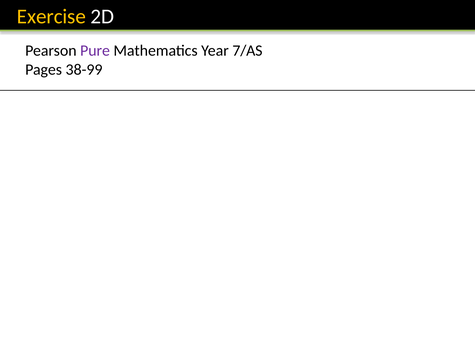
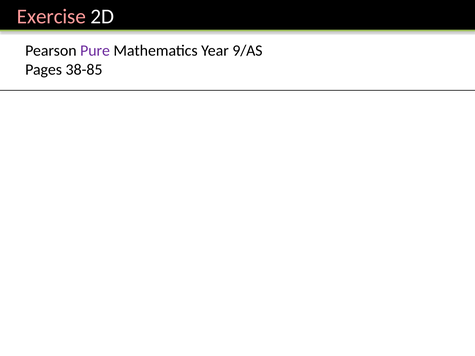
Exercise colour: yellow -> pink (51, 16)
7/AS: 7/AS -> 9/AS (247, 51)
38-99: 38-99 -> 38-85 (84, 70)
